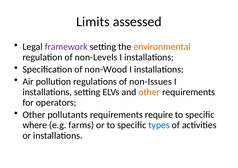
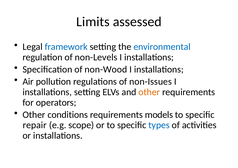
framework colour: purple -> blue (66, 47)
environmental colour: orange -> blue (162, 47)
pollutants: pollutants -> conditions (68, 115)
require: require -> models (159, 115)
where: where -> repair (35, 125)
farms: farms -> scope (81, 125)
